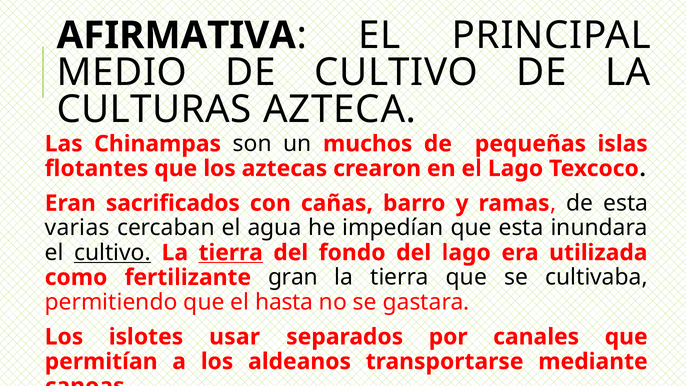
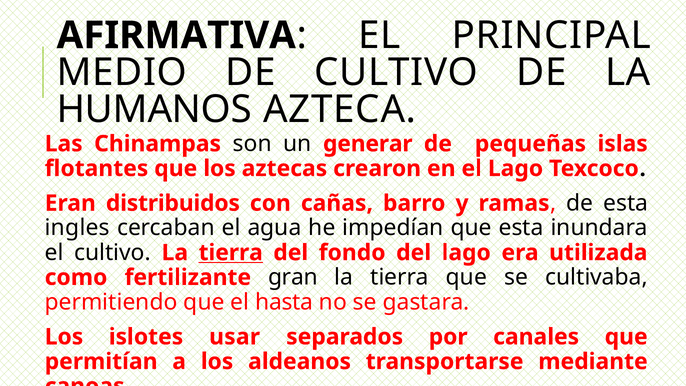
CULTURAS: CULTURAS -> HUMANOS (154, 110)
muchos: muchos -> generar (368, 144)
sacrificados: sacrificados -> distribuidos (173, 203)
varias: varias -> ingles (77, 228)
cultivo underline: present -> none (112, 253)
